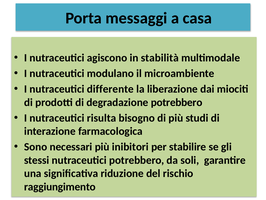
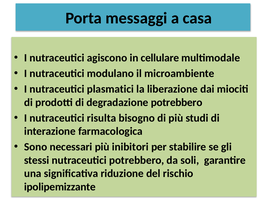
stabilità: stabilità -> cellulare (160, 58)
differente: differente -> plasmatici (110, 89)
raggiungimento: raggiungimento -> ipolipemizzante (60, 186)
